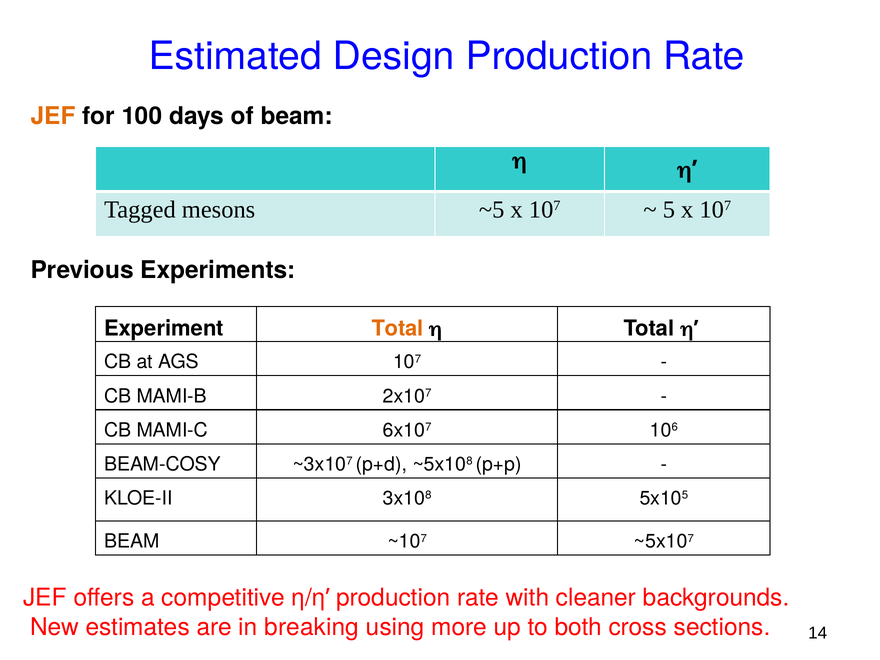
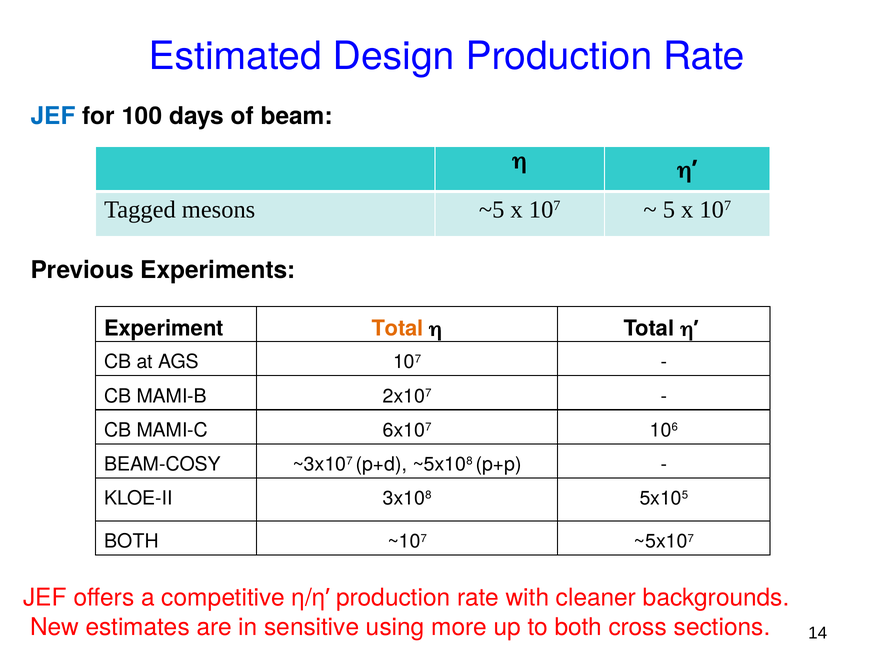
JEF colour: orange -> blue (53, 116)
BEAM: BEAM -> BOTH (132, 541)
breaking: breaking -> sensitive (312, 627)
